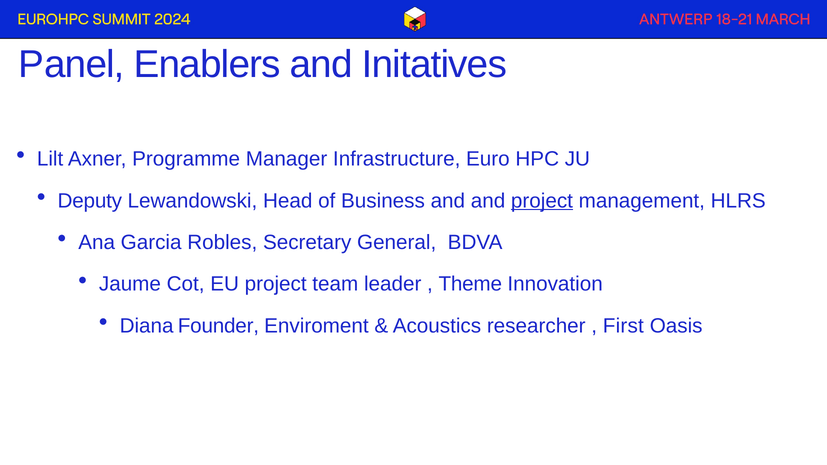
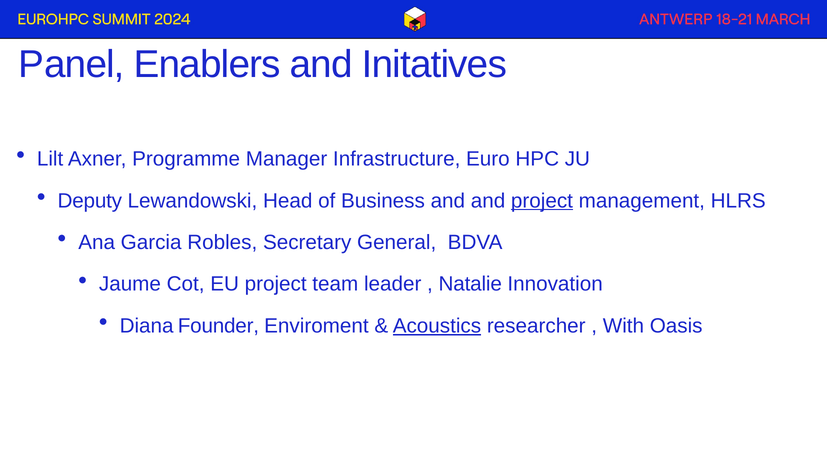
Theme: Theme -> Natalie (470, 284)
Acoustics underline: none -> present (437, 326)
First: First -> With (623, 326)
